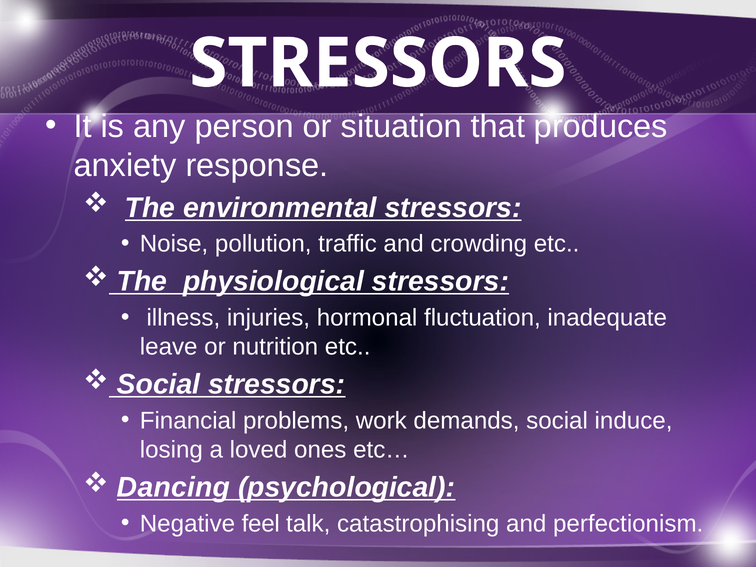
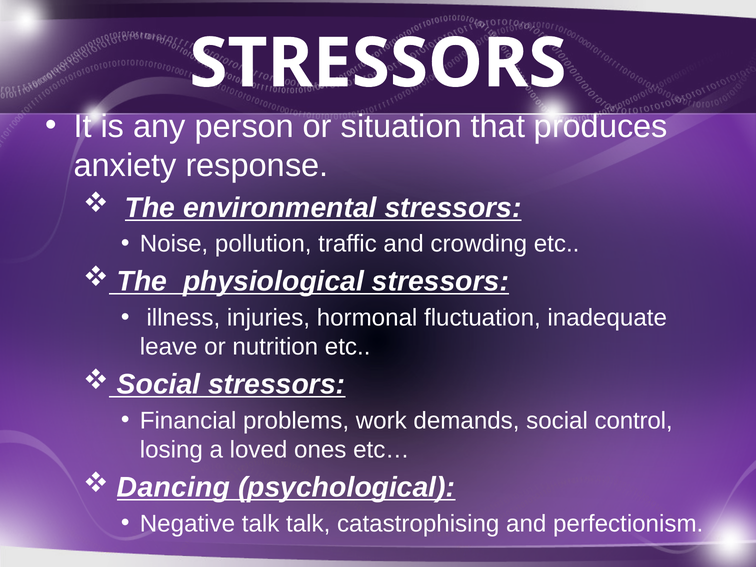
induce: induce -> control (634, 421)
Negative feel: feel -> talk (261, 524)
